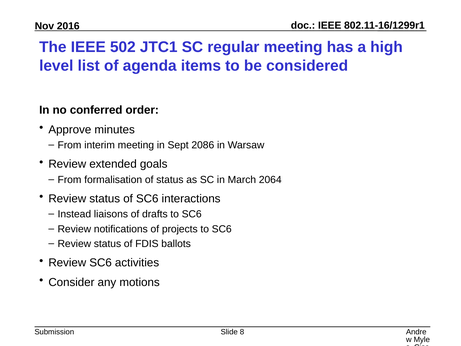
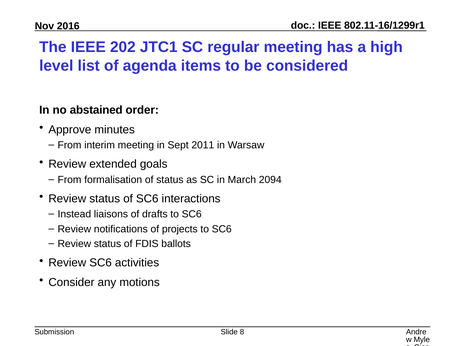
502: 502 -> 202 (123, 47)
conferred: conferred -> abstained (96, 110)
2086: 2086 -> 2011 (203, 145)
2064: 2064 -> 2094 (270, 179)
